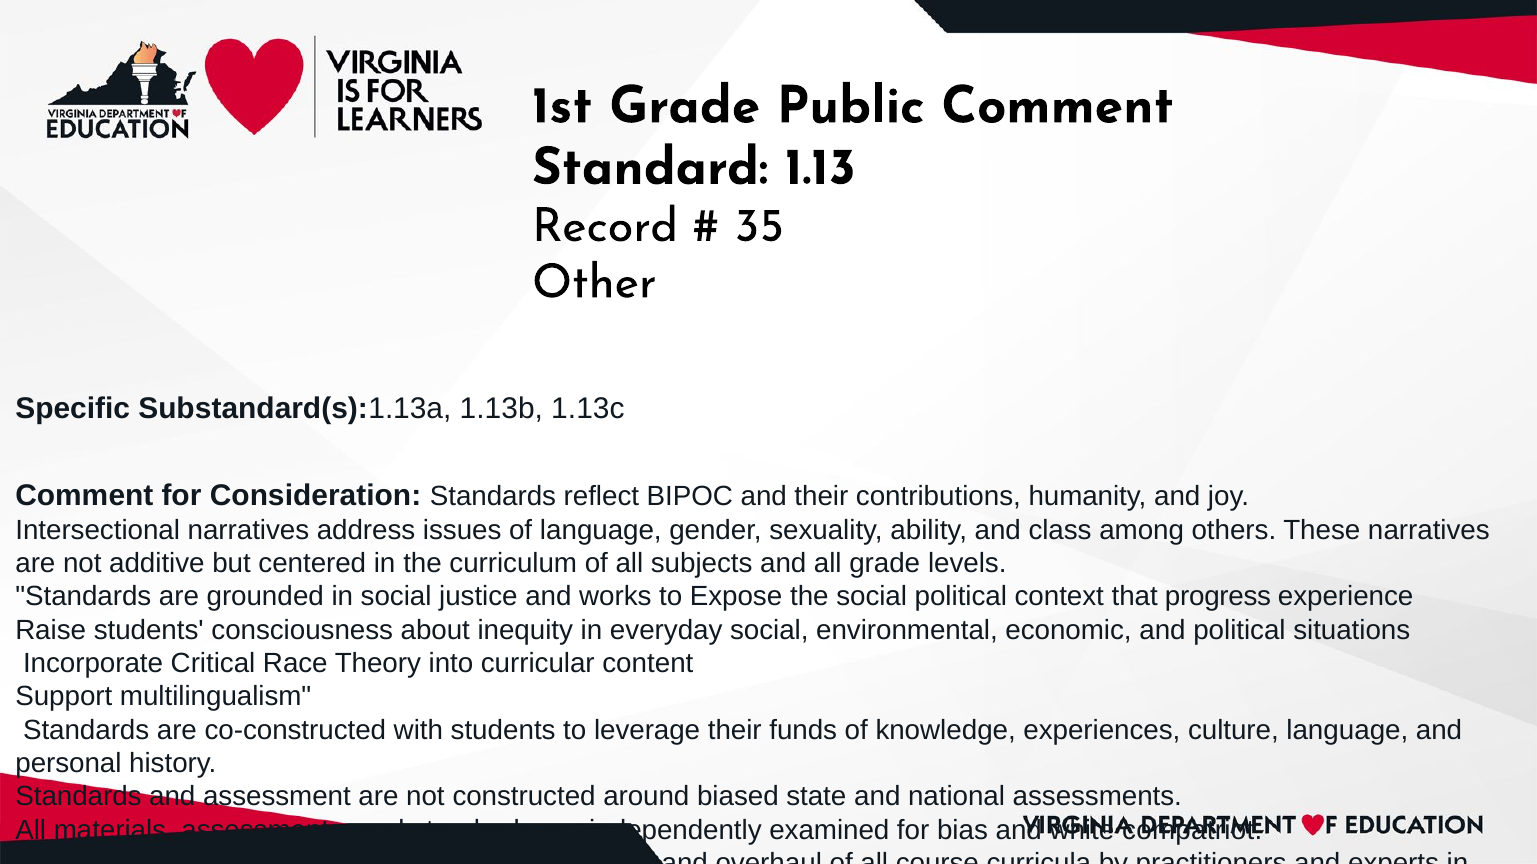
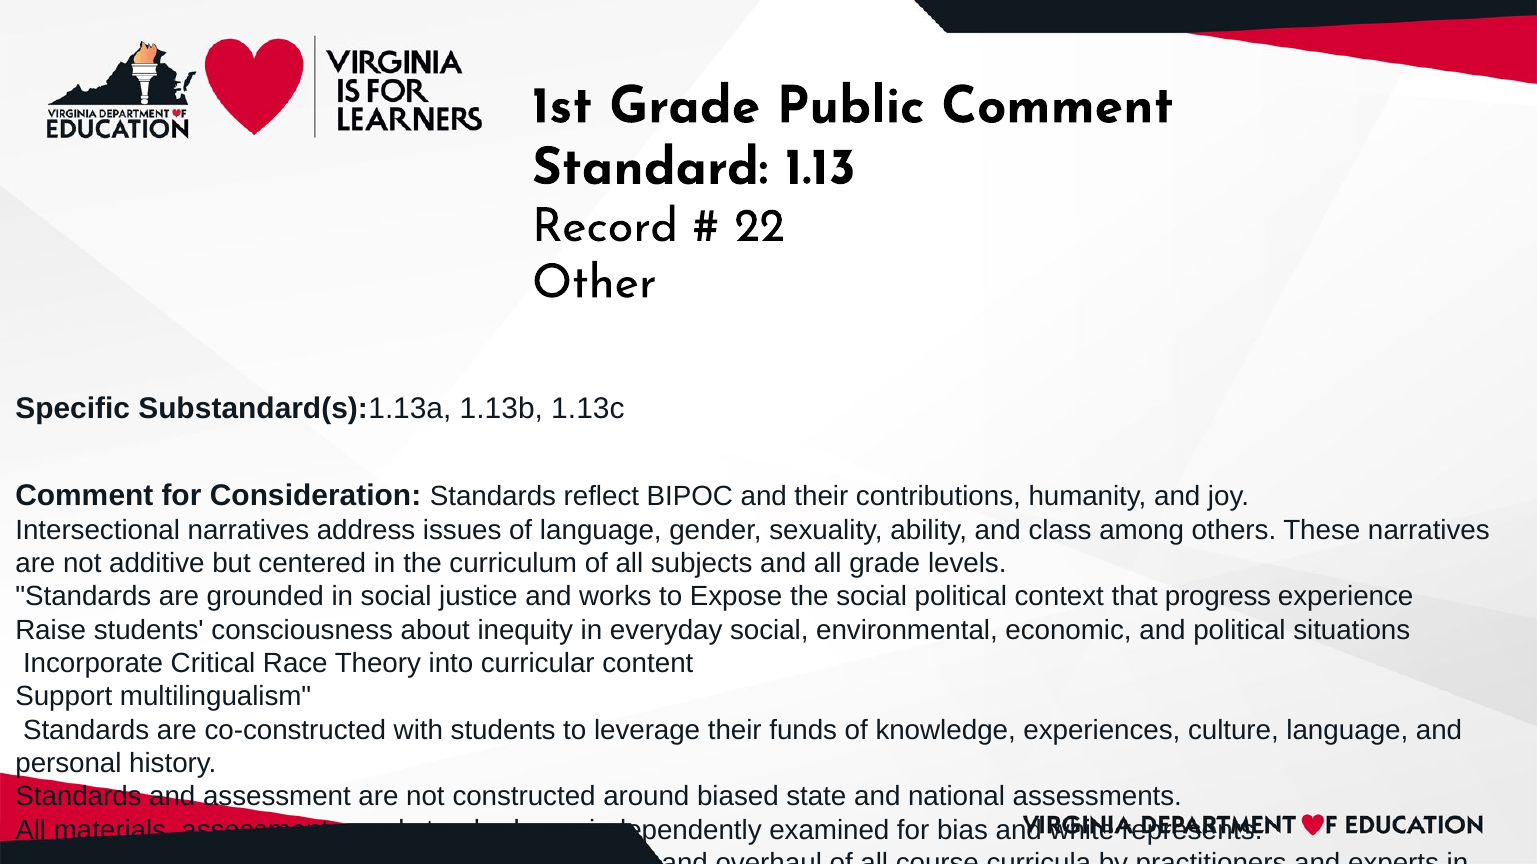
35: 35 -> 22 (760, 226)
compatriot: compatriot -> represents (1192, 831)
